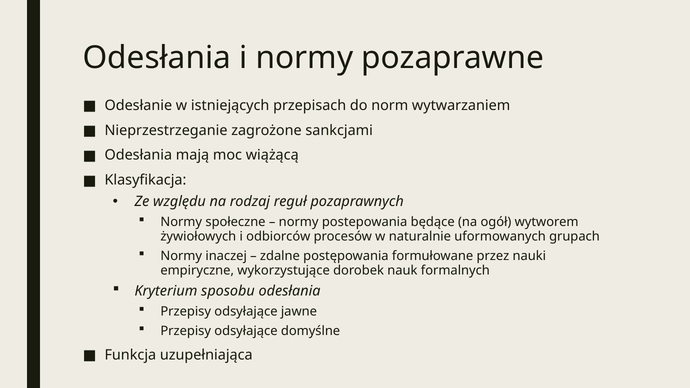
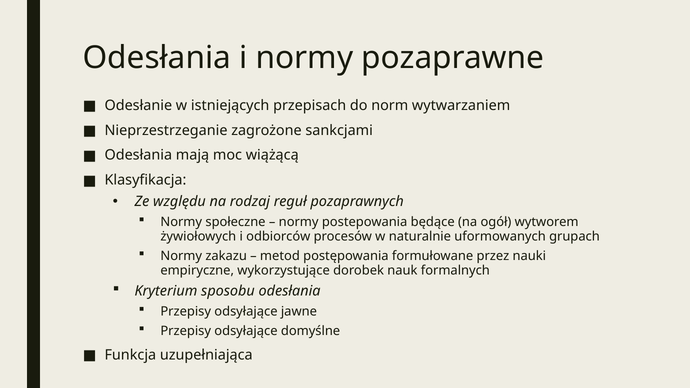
inaczej: inaczej -> zakazu (226, 256)
zdalne: zdalne -> metod (280, 256)
